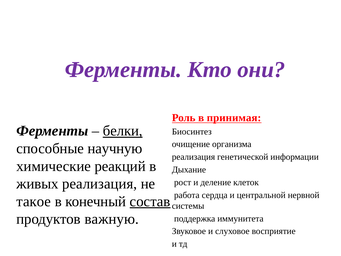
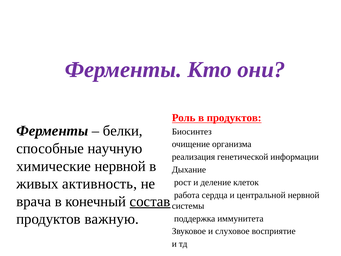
в принимая: принимая -> продуктов (234, 118)
белки underline: present -> none (123, 131)
химические реакций: реакций -> нервной (120, 166)
живых реализация: реализация -> активность (100, 184)
такое: такое -> врача (34, 201)
